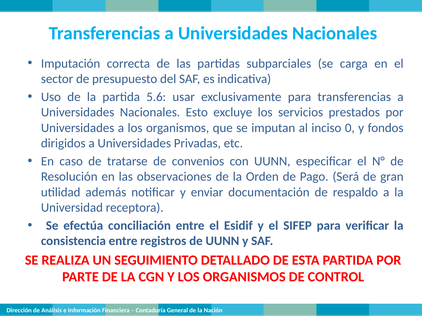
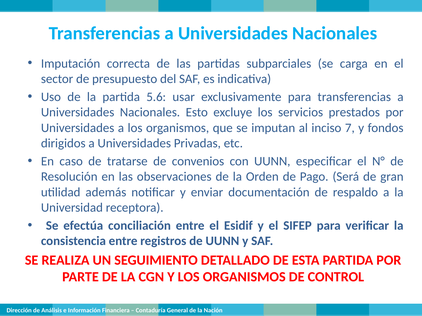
0: 0 -> 7 (350, 128)
